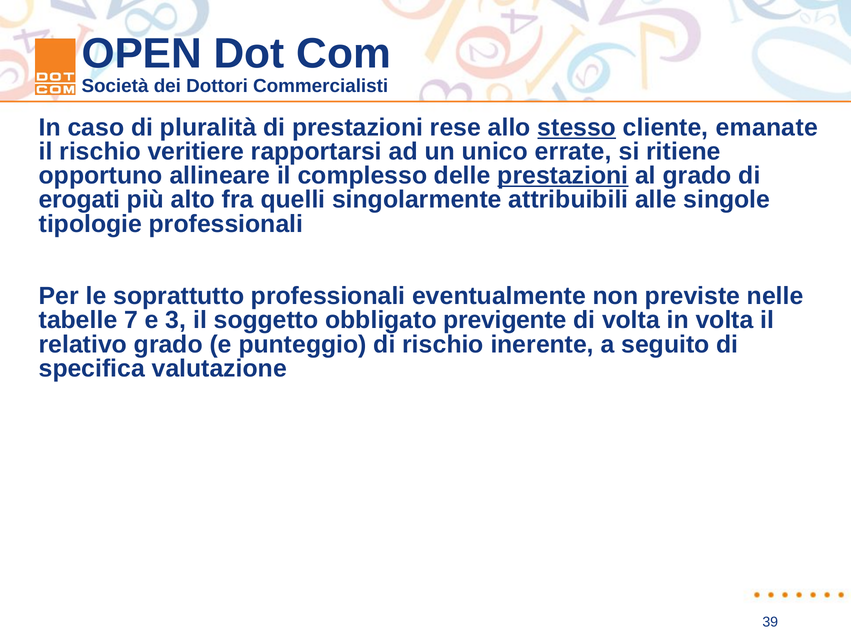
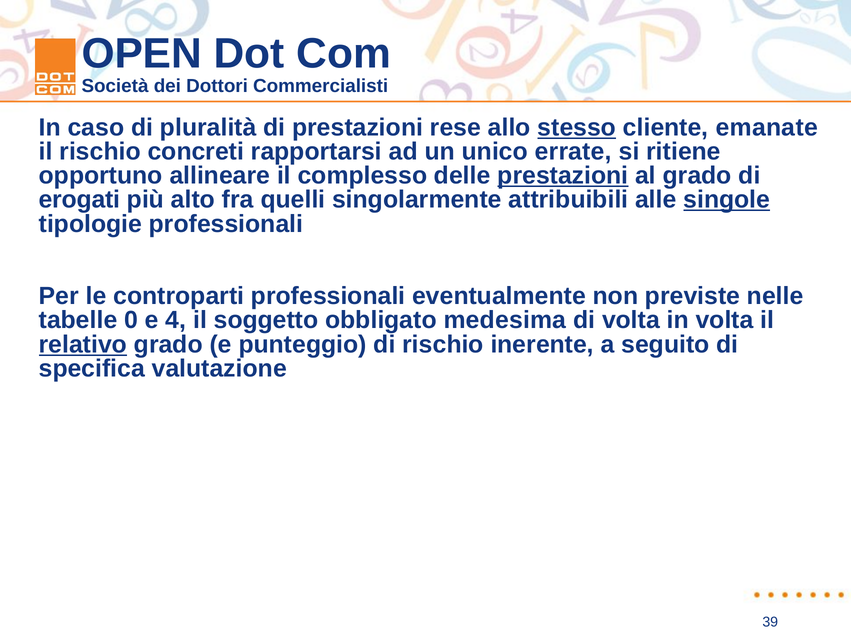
veritiere: veritiere -> concreti (196, 152)
singole underline: none -> present (727, 200)
soprattutto: soprattutto -> controparti (179, 296)
7: 7 -> 0 (131, 320)
3: 3 -> 4 (176, 320)
previgente: previgente -> medesima (505, 320)
relativo underline: none -> present (83, 345)
